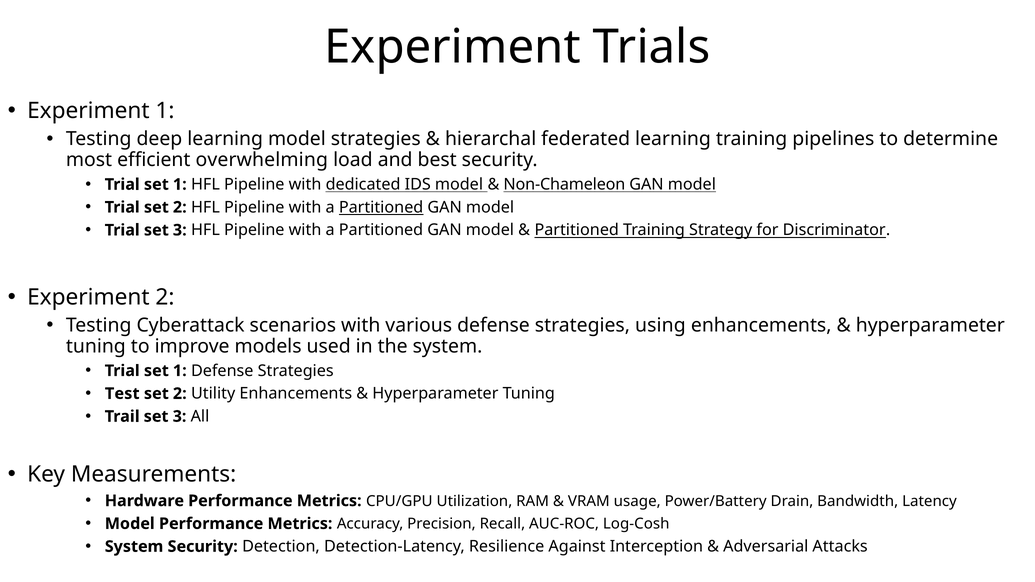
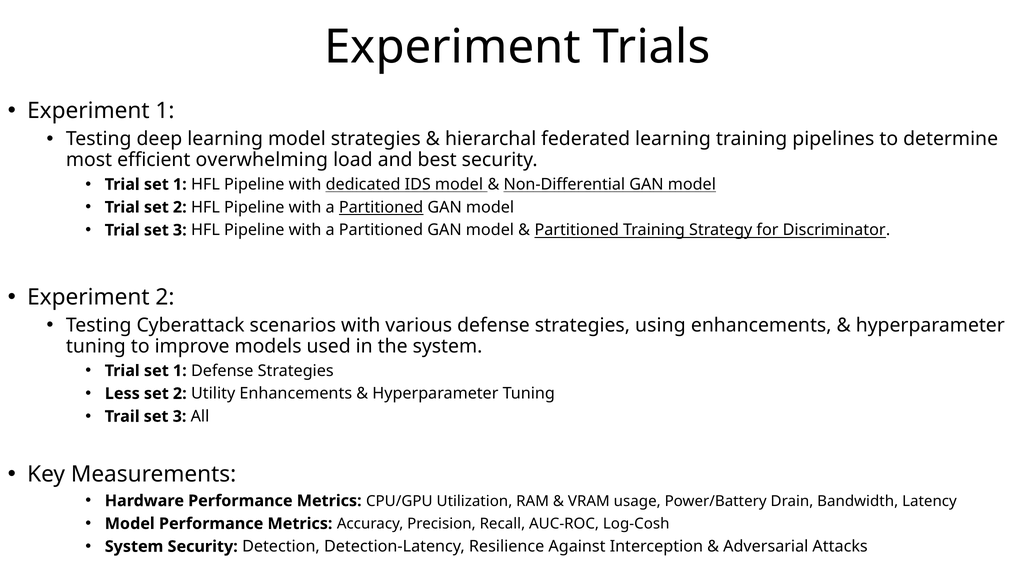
Non-Chameleon: Non-Chameleon -> Non-Differential (564, 184)
Test: Test -> Less (122, 394)
